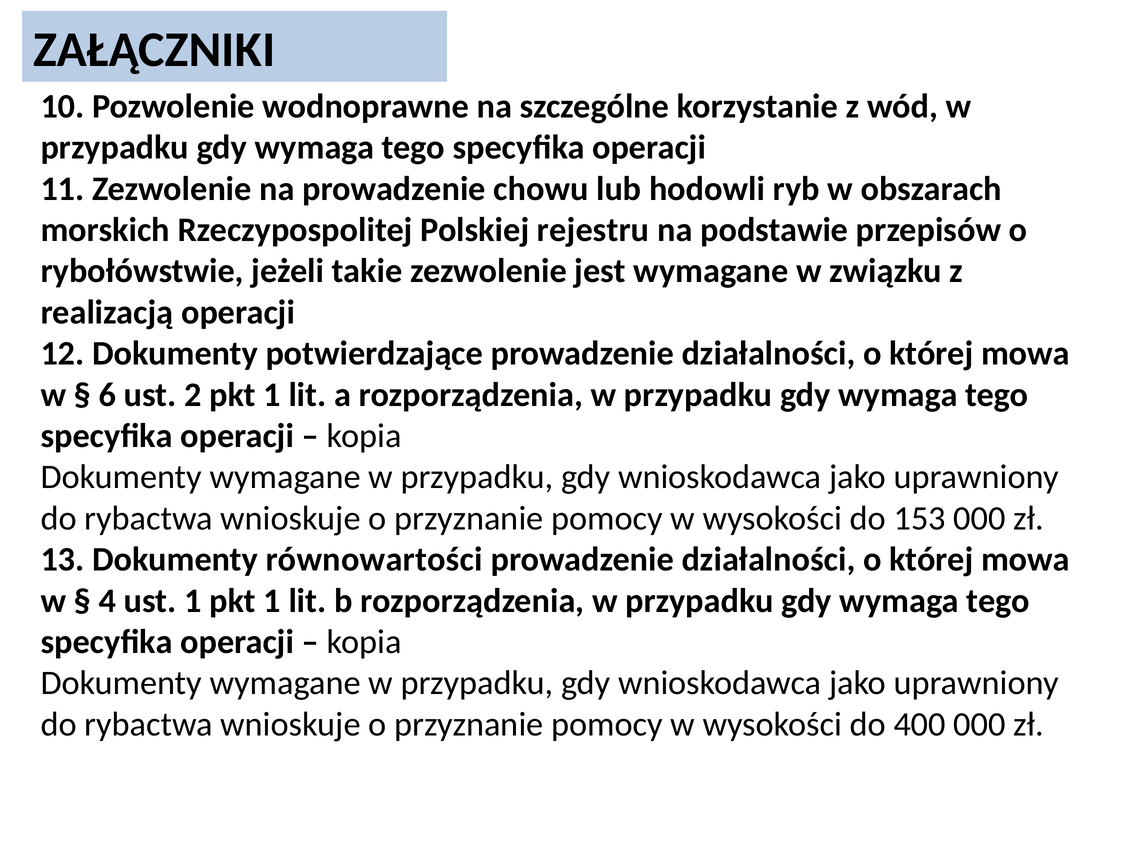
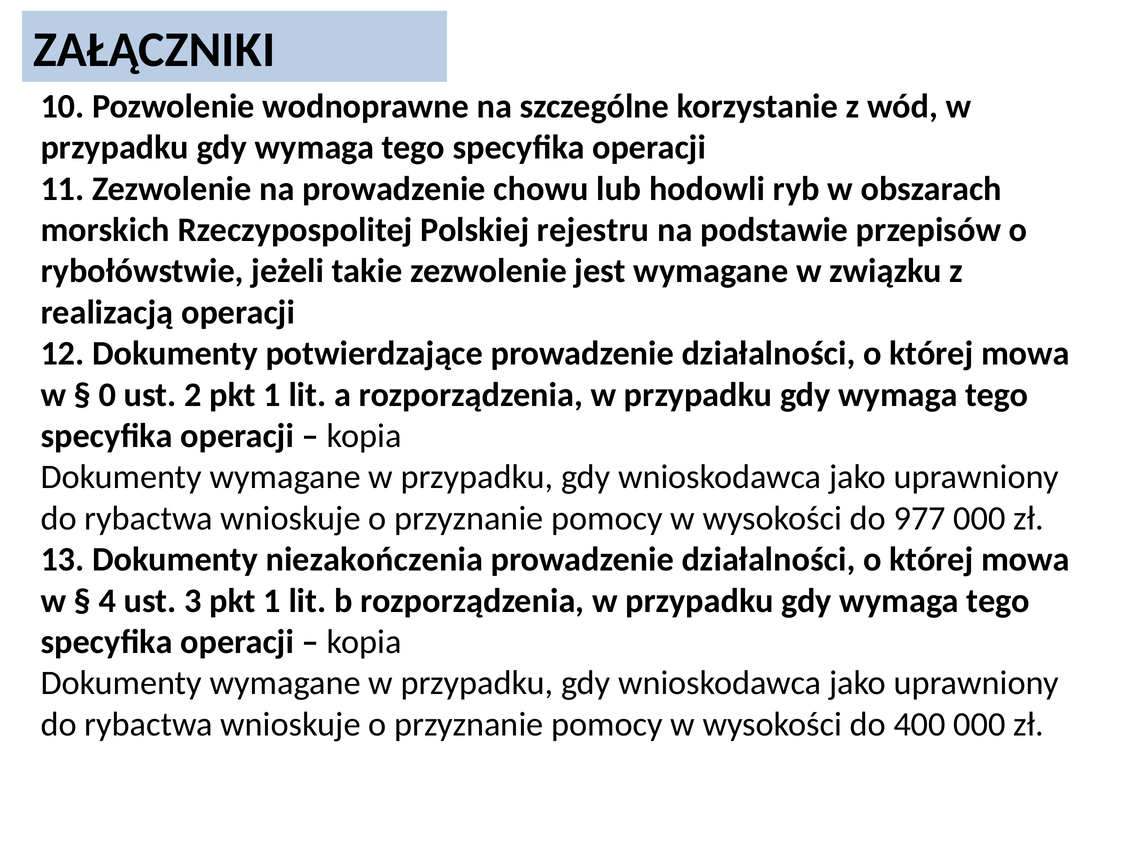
6: 6 -> 0 (107, 395)
153: 153 -> 977 (920, 518)
równowartości: równowartości -> niezakończenia (374, 559)
ust 1: 1 -> 3 (193, 601)
